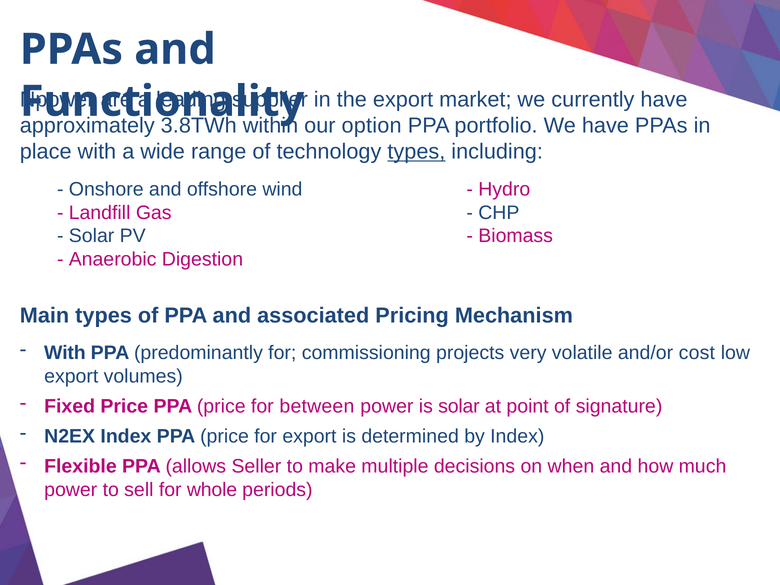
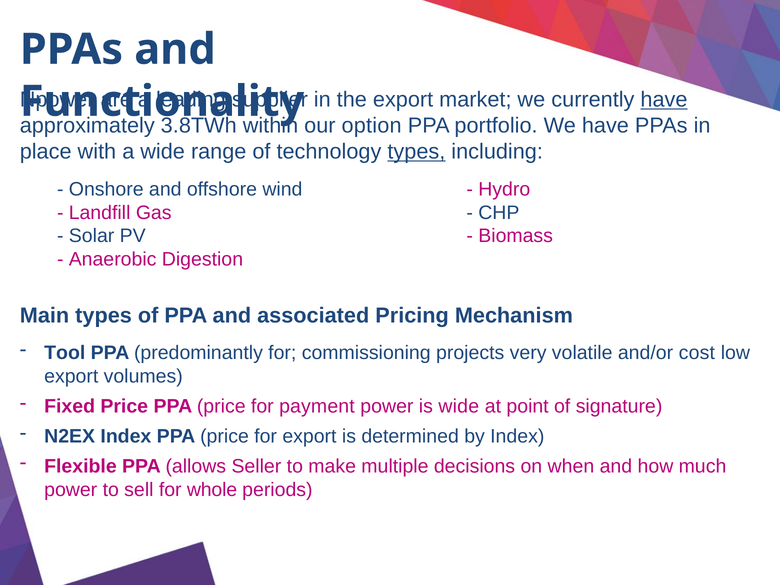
have underline: none -> present (664, 100)
With: With -> Tool (65, 353)
between: between -> payment (317, 406)
is solar: solar -> wide (459, 406)
